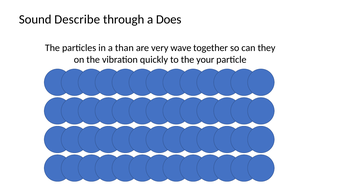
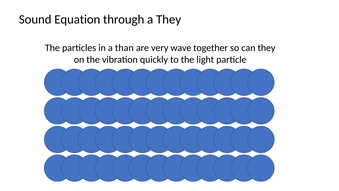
Describe: Describe -> Equation (77, 19)
a Does: Does -> They (169, 19)
your: your -> light (205, 60)
